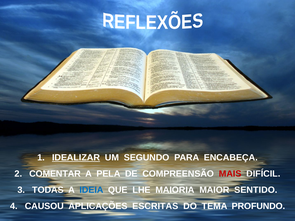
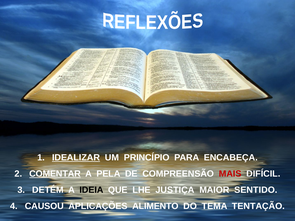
SEGUNDO: SEGUNDO -> PRINCÍPIO (147, 158)
COMENTAR underline: none -> present (55, 174)
TODAS: TODAS -> DETÉM (48, 190)
IDEIA colour: blue -> black (91, 190)
MAIORIA: MAIORIA -> JUSTIÇA (175, 190)
ESCRITAS: ESCRITAS -> ALIMENTO (155, 206)
PROFUNDO: PROFUNDO -> TENTAÇÃO (258, 206)
